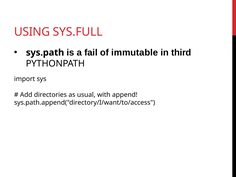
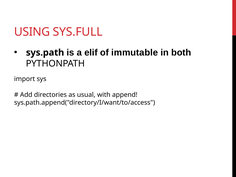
fail: fail -> elif (91, 53)
third: third -> both (181, 53)
